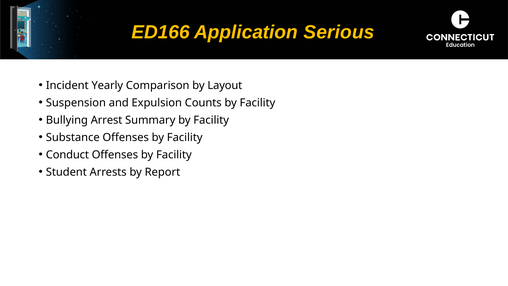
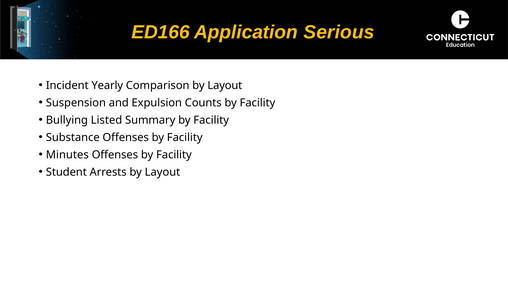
Arrest: Arrest -> Listed (106, 120)
Conduct: Conduct -> Minutes (67, 155)
Arrests by Report: Report -> Layout (162, 172)
